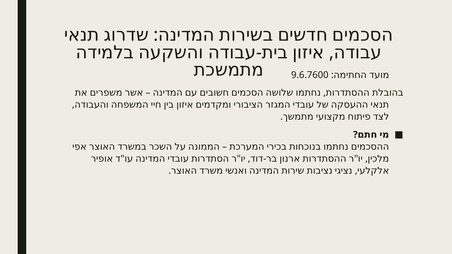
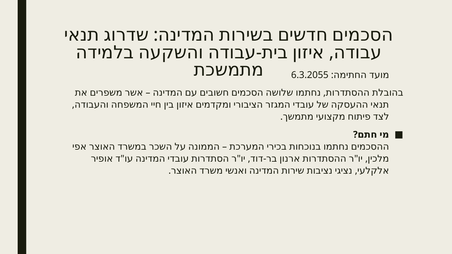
9.6.7600: 9.6.7600 -> 6.3.2055 (310, 75)
